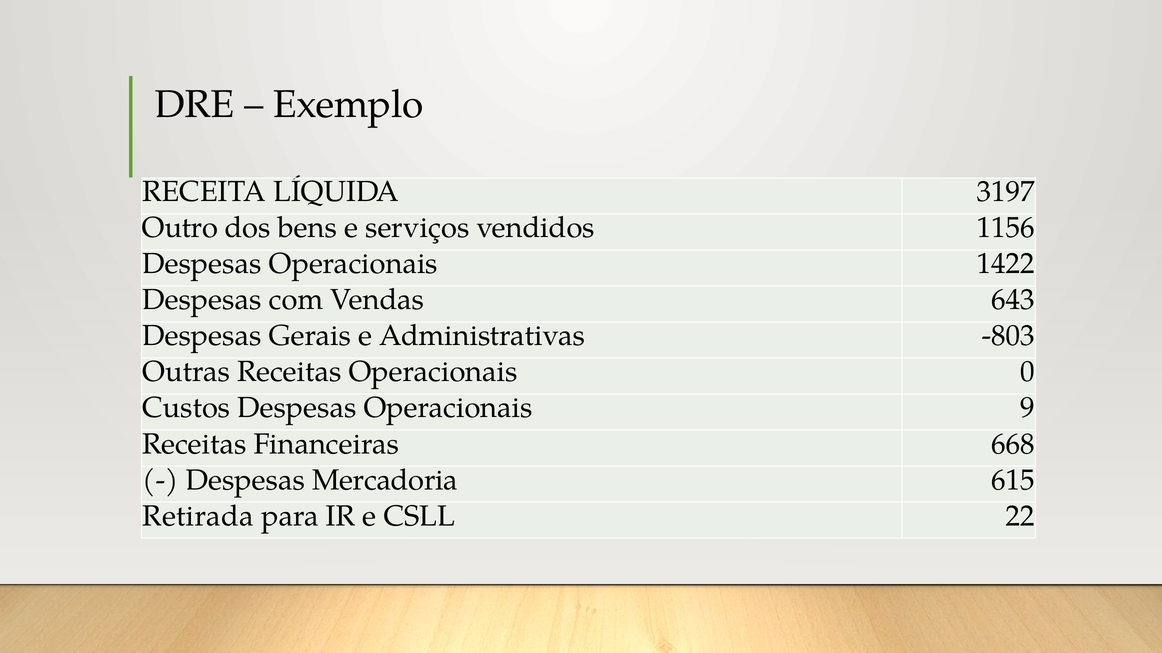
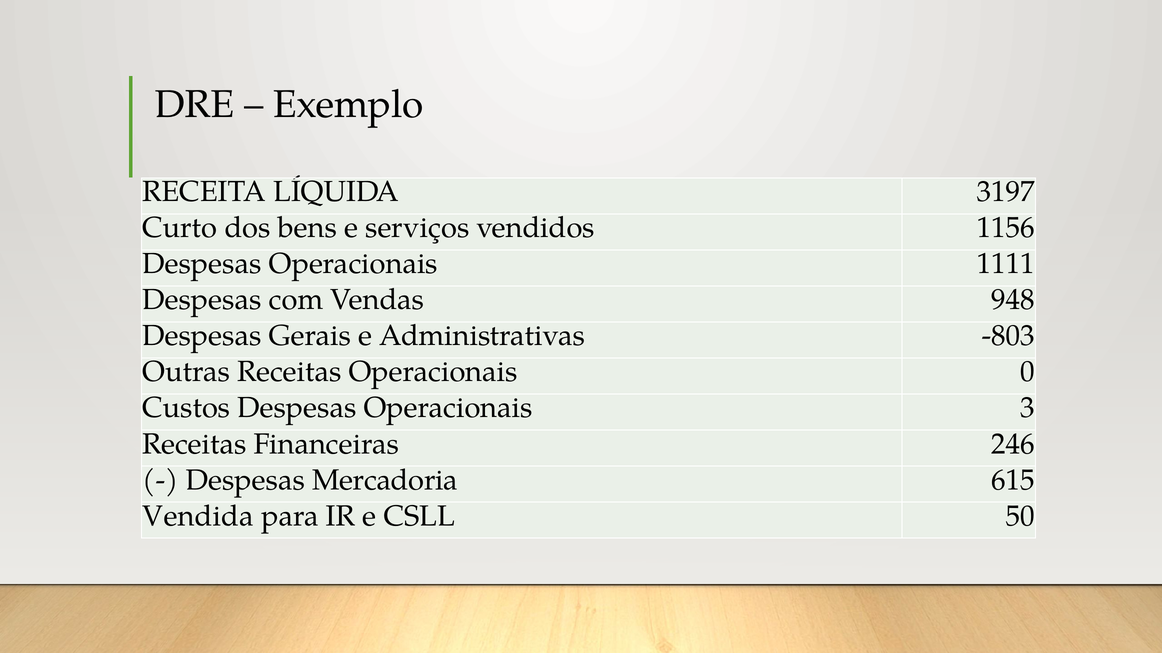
Outro: Outro -> Curto (180, 228)
1422: 1422 -> 1111 (1006, 264)
643: 643 -> 948 (1013, 300)
9: 9 -> 3 (1028, 408)
668: 668 -> 246 (1013, 444)
Retirada: Retirada -> Vendida (198, 516)
22: 22 -> 50 (1020, 516)
